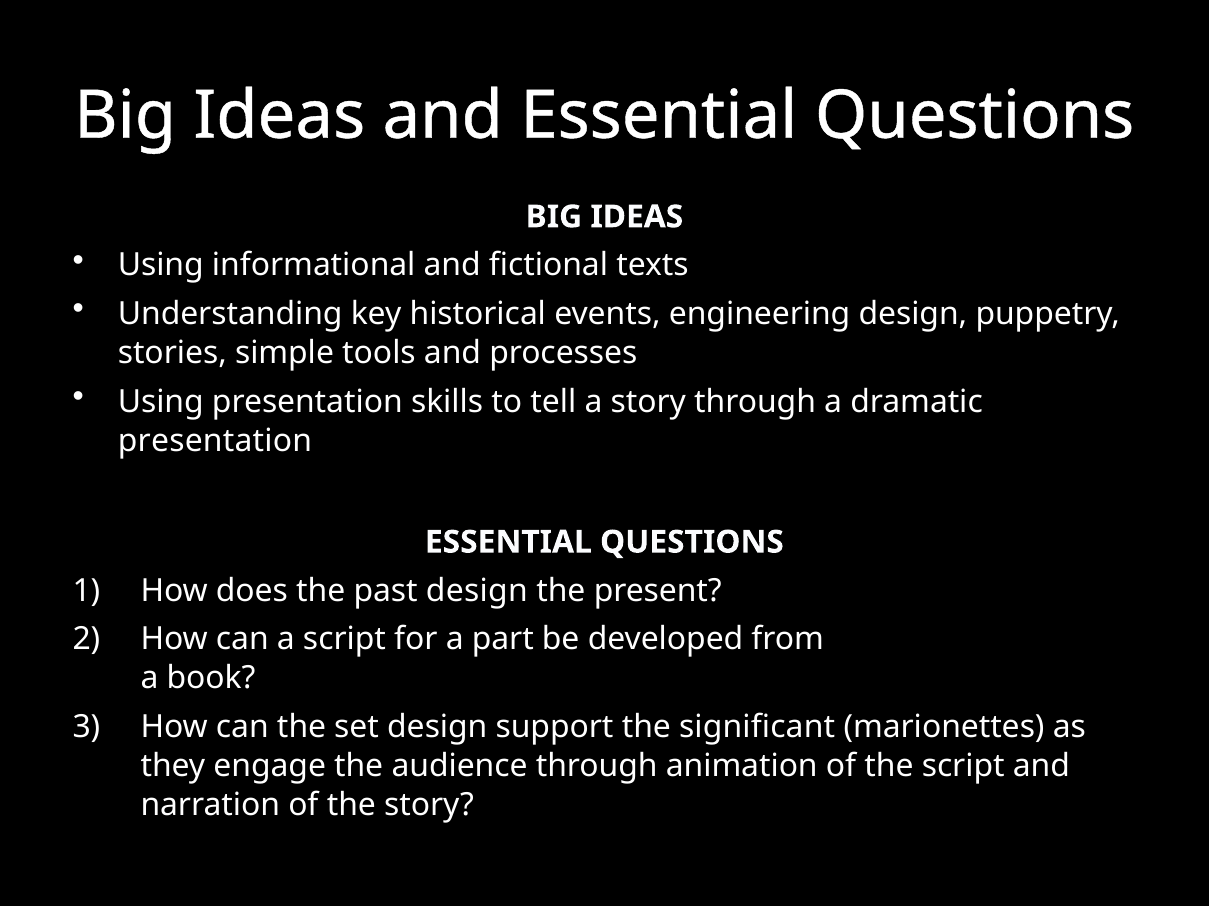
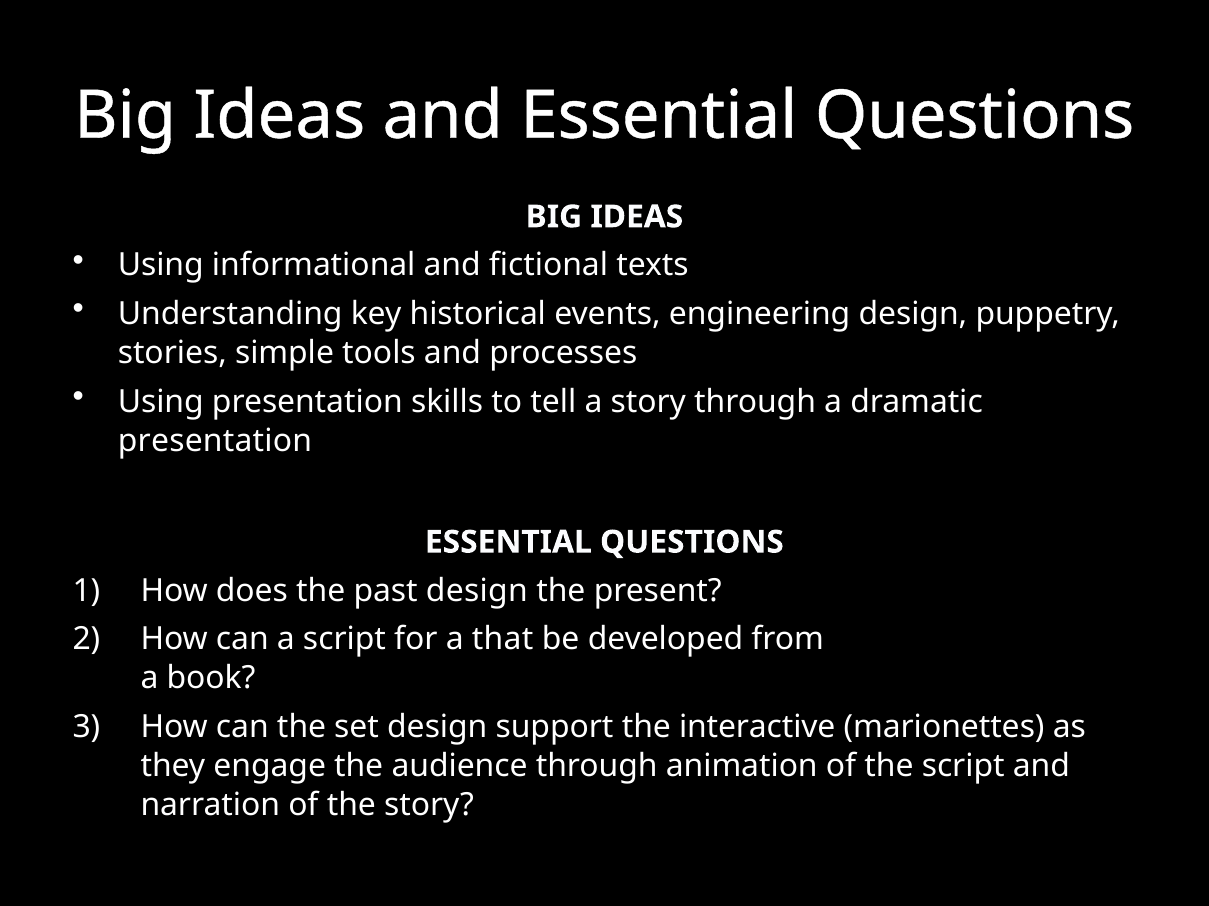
part: part -> that (503, 640)
significant: significant -> interactive (757, 727)
